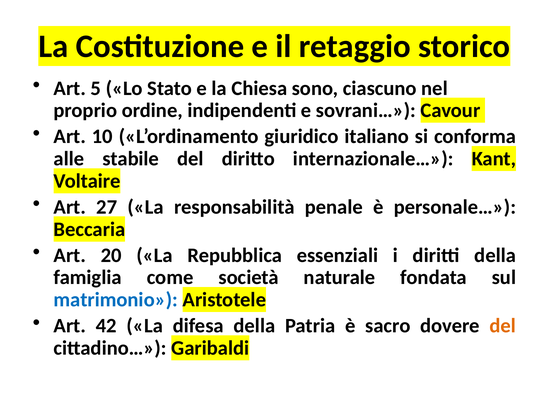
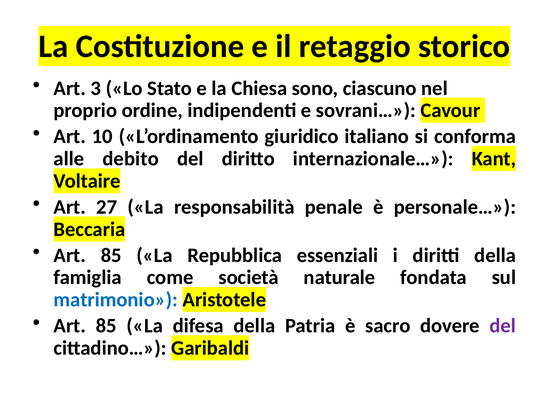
5: 5 -> 3 (96, 88)
stabile: stabile -> debito (131, 159)
20: 20 -> 85 (111, 256)
42: 42 -> 85 (106, 326)
del colour: orange -> purple (503, 326)
